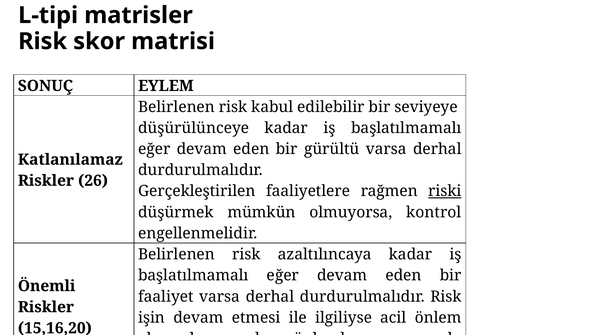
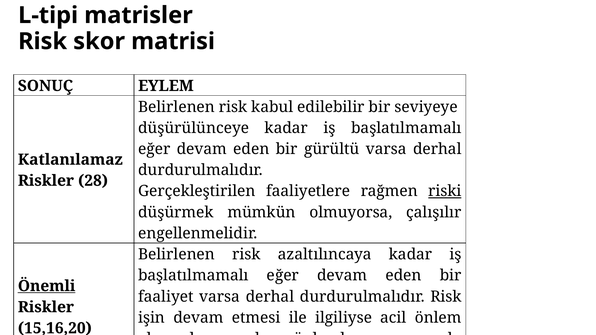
26: 26 -> 28 (93, 181)
kontrol: kontrol -> çalışılır (434, 212)
Önemli underline: none -> present (47, 286)
